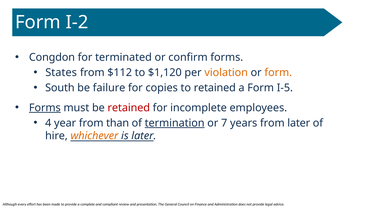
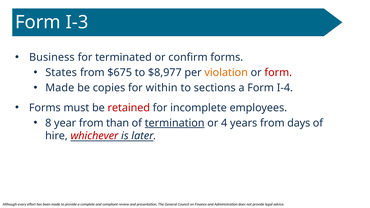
I-2: I-2 -> I-3 (77, 22)
Congdon: Congdon -> Business (52, 57)
$112: $112 -> $675 (120, 73)
$1,120: $1,120 -> $8,977 (165, 73)
form colour: orange -> red (278, 73)
South: South -> Made (60, 88)
failure: failure -> copies (109, 88)
copies: copies -> within (162, 88)
to retained: retained -> sections (215, 88)
I-5: I-5 -> I-4 (285, 88)
Forms underline: present -> none (45, 108)
4: 4 -> 8 (48, 123)
7: 7 -> 4 (224, 123)
from later: later -> days (299, 123)
whichever colour: orange -> red (94, 136)
